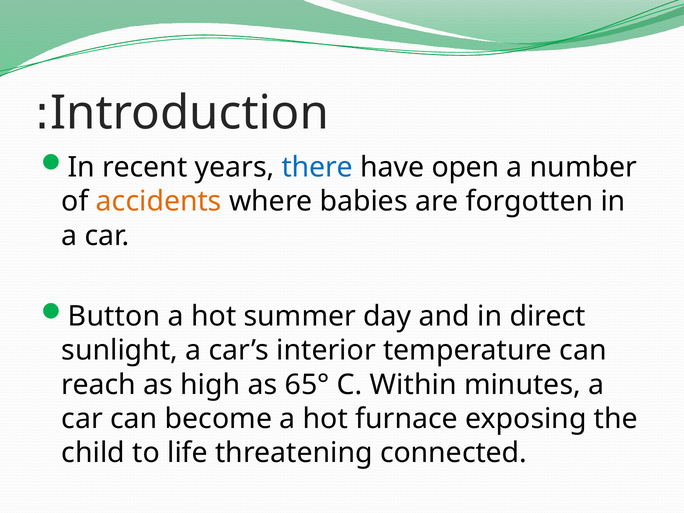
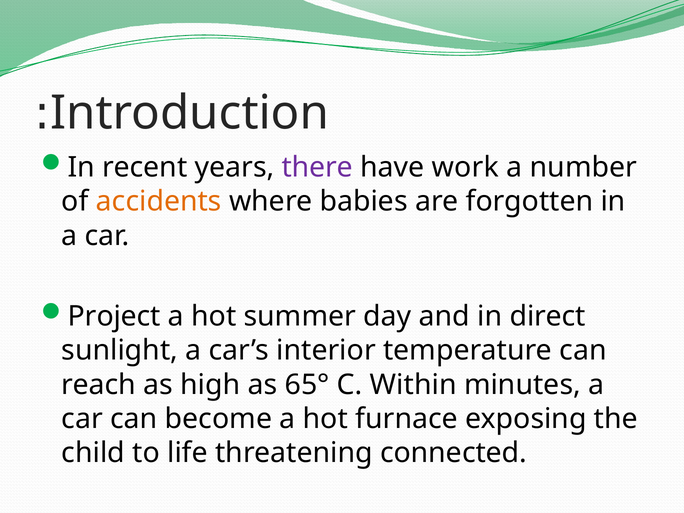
there colour: blue -> purple (317, 167)
open: open -> work (465, 167)
Button: Button -> Project (114, 316)
